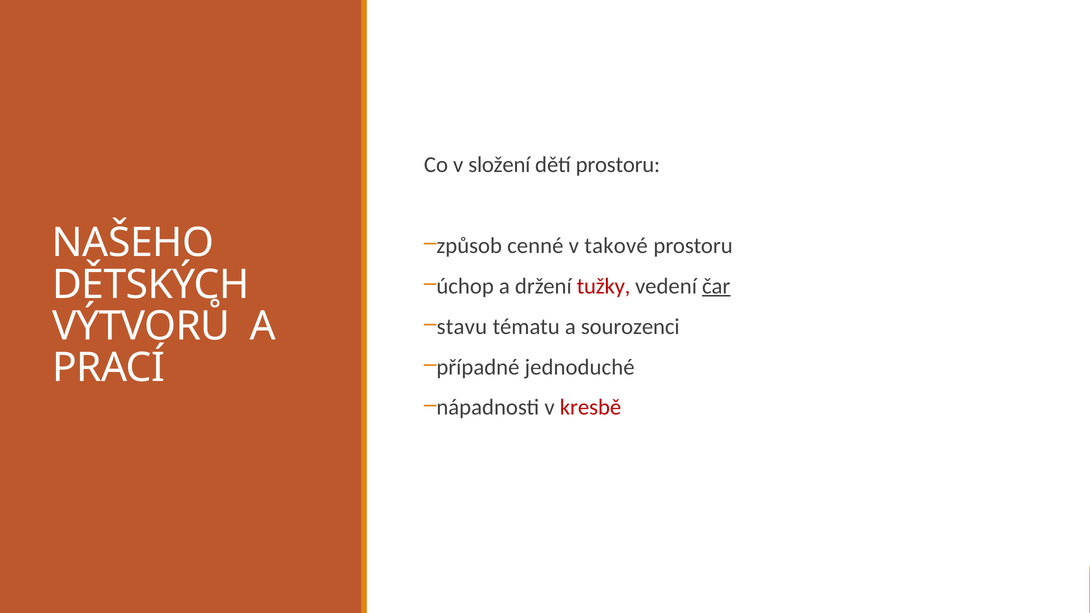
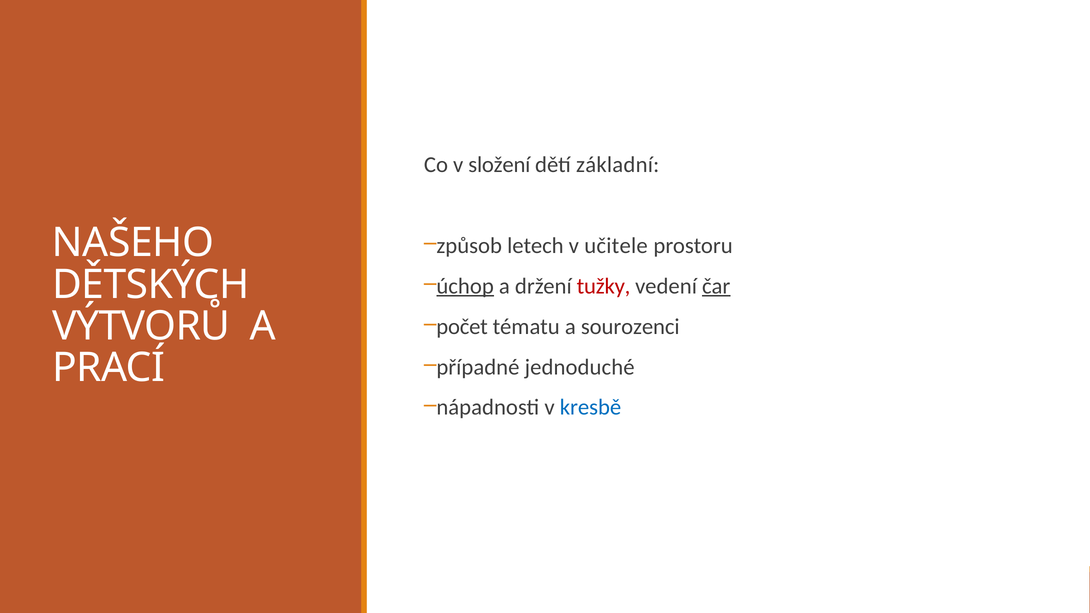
dětí prostoru: prostoru -> základní (618, 165)
cenné: cenné -> letech (535, 246)
takové: takové -> učitele (616, 246)
úchop underline: none -> present (465, 286)
stavu: stavu -> počet (462, 327)
kresbě colour: red -> blue (591, 408)
